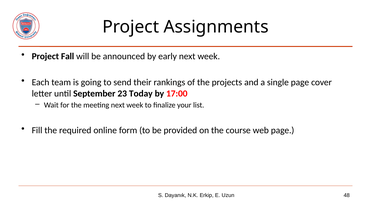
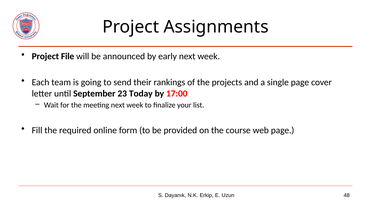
Fall: Fall -> File (68, 56)
